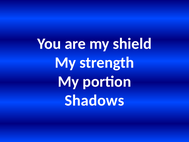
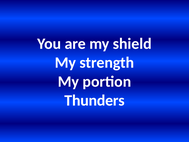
Shadows: Shadows -> Thunders (95, 100)
